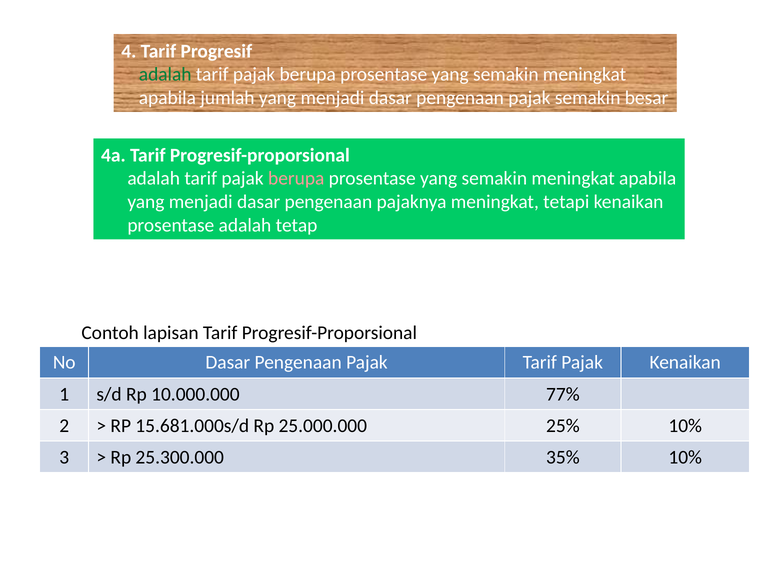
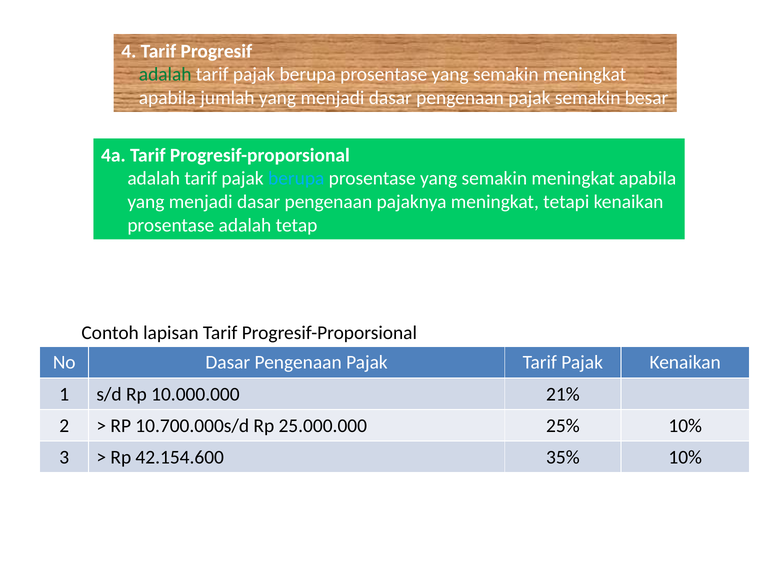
berupa colour: pink -> light blue (296, 179)
77%: 77% -> 21% (563, 394)
15.681.000s/d: 15.681.000s/d -> 10.700.000s/d (192, 425)
25.300.000: 25.300.000 -> 42.154.600 (180, 457)
